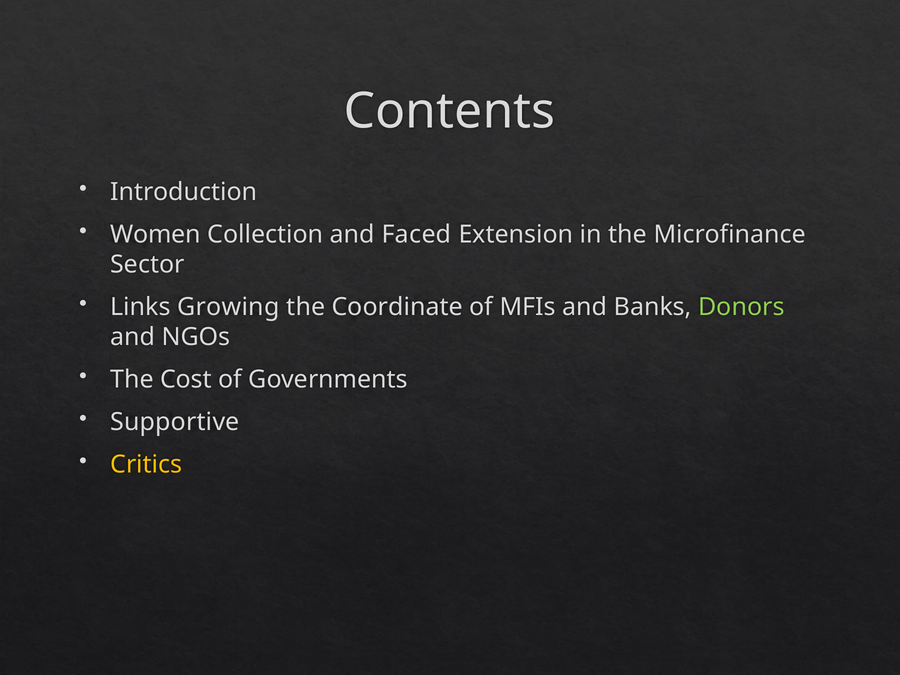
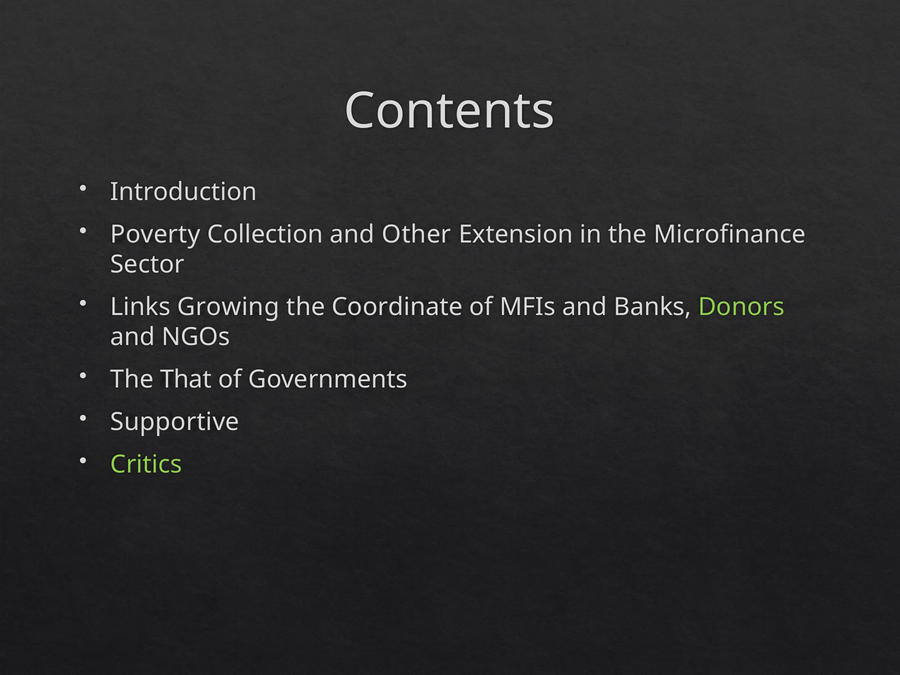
Women: Women -> Poverty (155, 234)
Faced: Faced -> Other (416, 234)
Cost: Cost -> That (186, 379)
Critics colour: yellow -> light green (146, 464)
